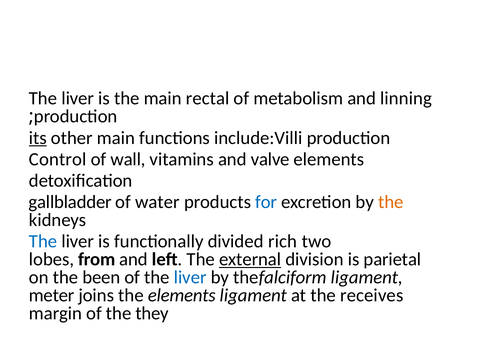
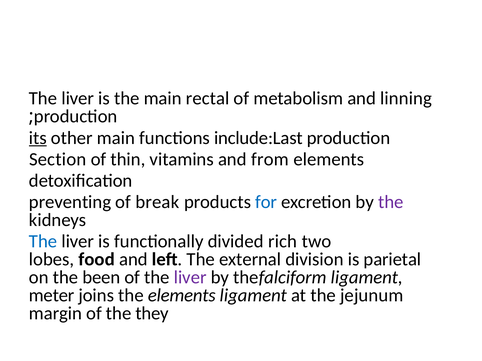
include:Villi: include:Villi -> include:Last (258, 138)
Control: Control -> Section (58, 159)
wall: wall -> thin (128, 159)
valve: valve -> from (270, 159)
gallbladder: gallbladder -> preventing (70, 202)
water: water -> break (157, 202)
the colour: orange -> purple (391, 202)
from: from -> food (97, 260)
external underline: present -> none (250, 260)
liver colour: blue -> purple (190, 278)
receives: receives -> jejunum (372, 296)
